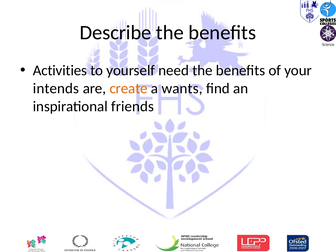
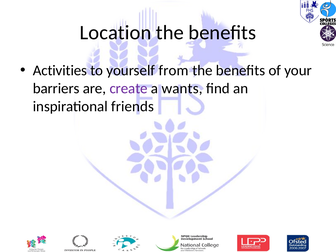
Describe: Describe -> Location (115, 33)
need: need -> from (174, 70)
intends: intends -> barriers (56, 88)
create colour: orange -> purple (129, 88)
